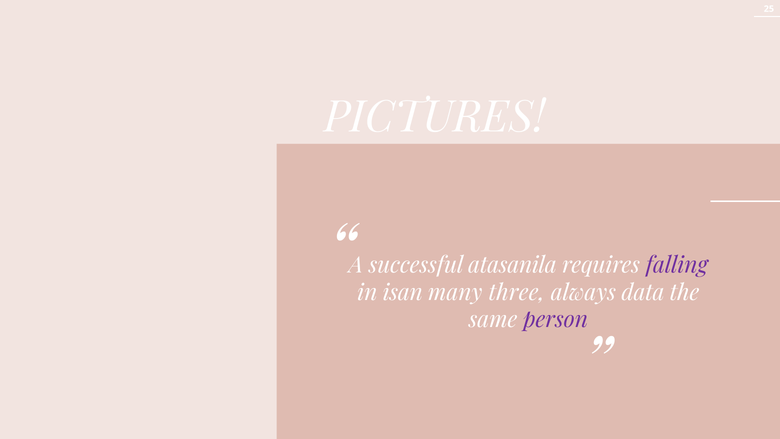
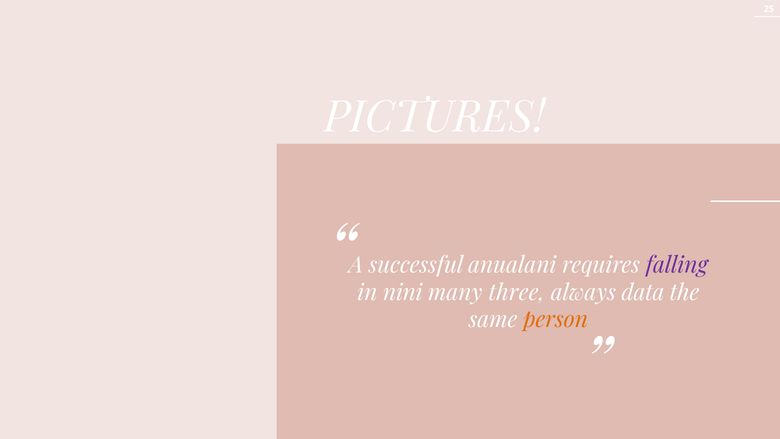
atasanila: atasanila -> anualani (512, 265)
isan: isan -> nini (403, 292)
person colour: purple -> orange (556, 320)
